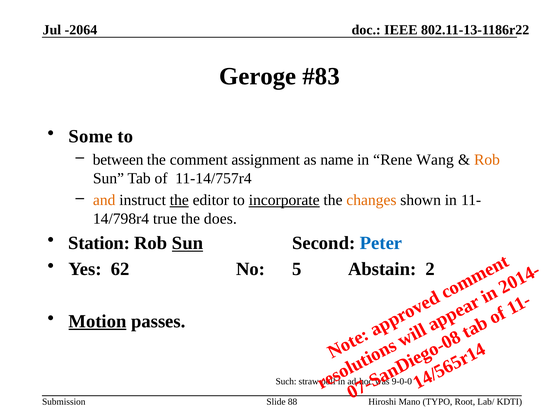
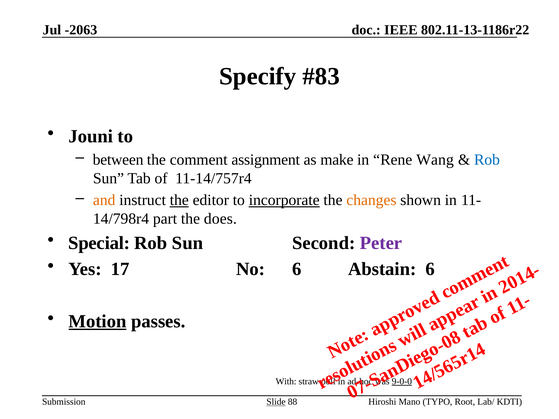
-2064: -2064 -> -2063 (81, 30)
Geroge: Geroge -> Specify (258, 76)
Some: Some -> Jouni (91, 136)
name: name -> make (337, 160)
Rob colour: orange -> blue (487, 160)
true: true -> part (165, 219)
Station: Station -> Special (99, 243)
Sun underline: present -> none (188, 243)
Peter colour: blue -> purple (381, 243)
62: 62 -> 17 (120, 269)
No 5: 5 -> 6 (297, 269)
Abstain 2: 2 -> 6 (430, 269)
Such: Such -> With (286, 382)
9-0-0 underline: none -> present (402, 382)
Slide underline: none -> present (276, 402)
